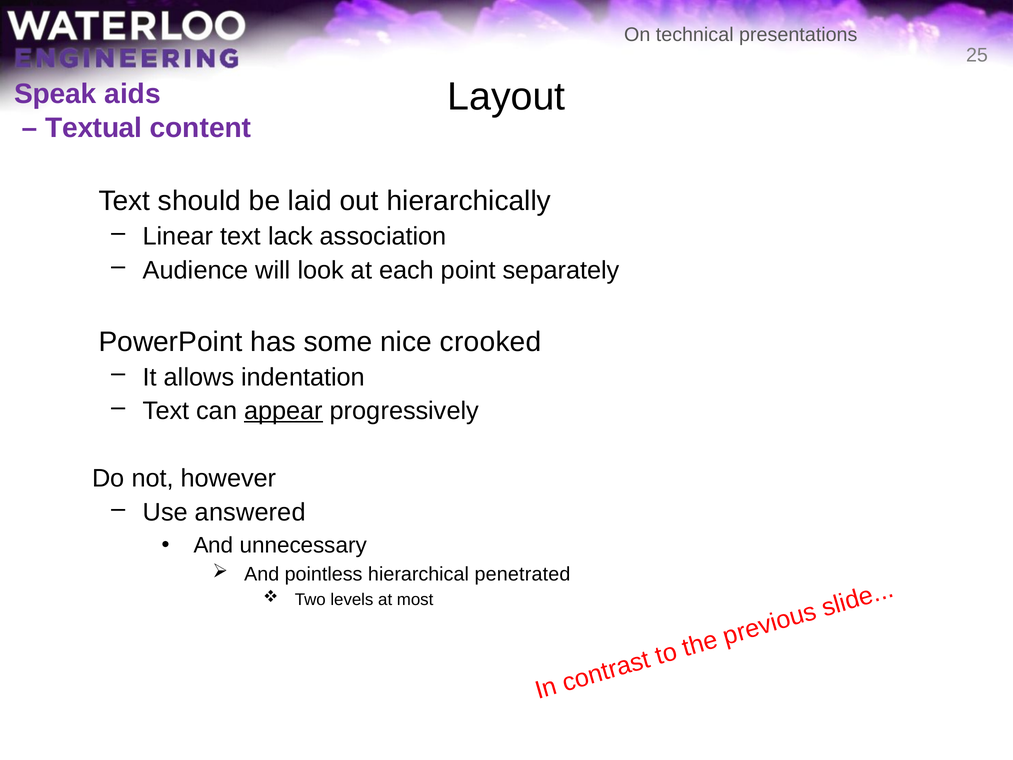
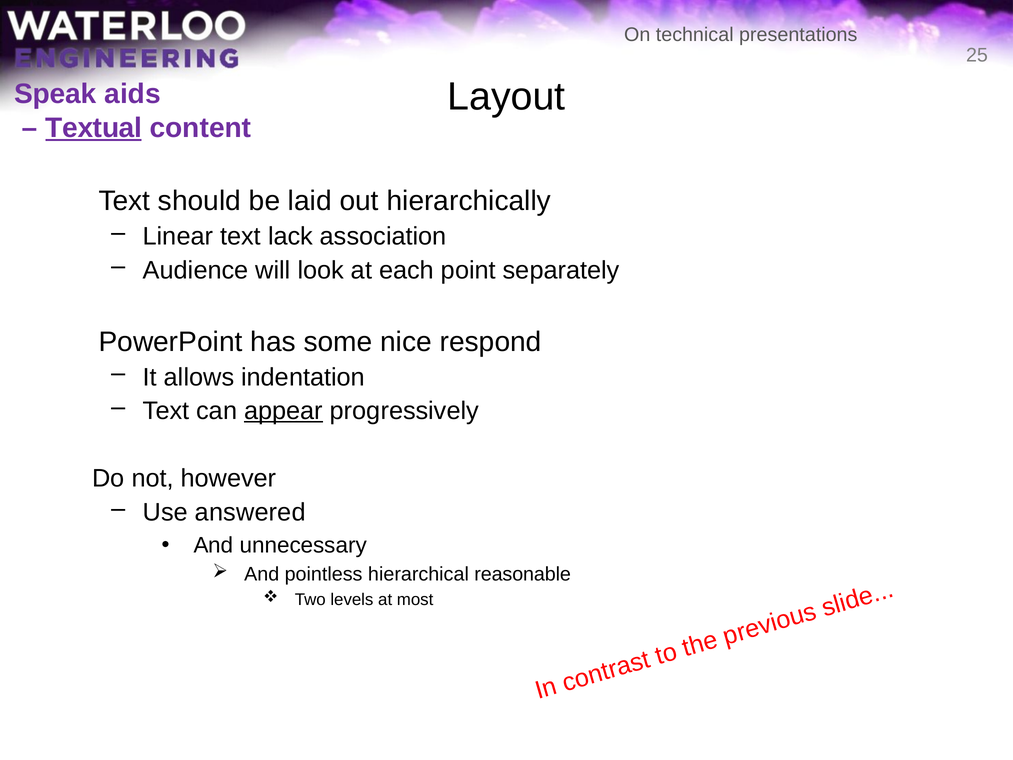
Textual underline: none -> present (94, 128)
crooked: crooked -> respond (491, 342)
penetrated: penetrated -> reasonable (523, 574)
